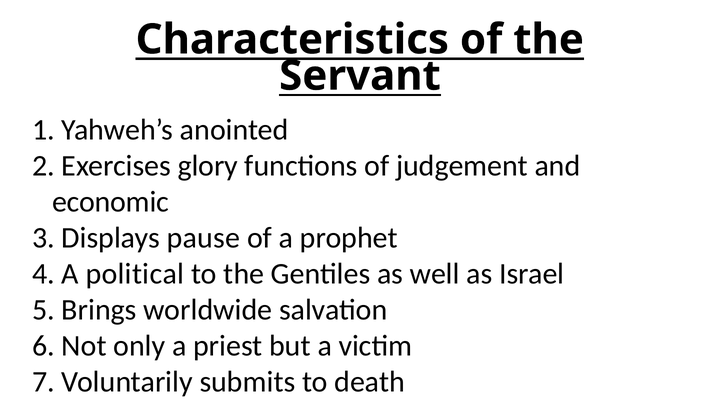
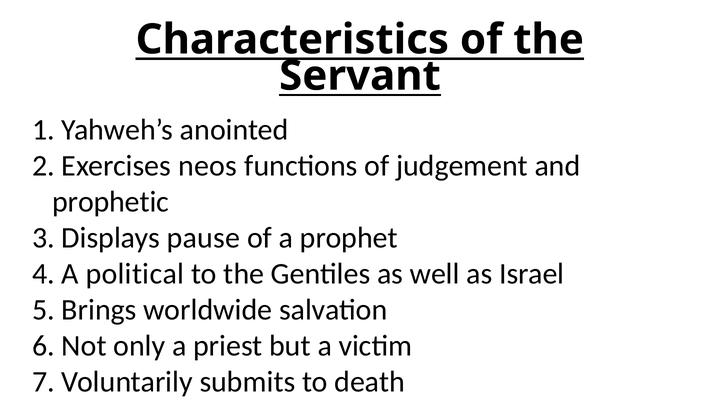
glory: glory -> neos (208, 166)
economic: economic -> prophetic (111, 202)
